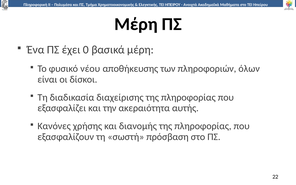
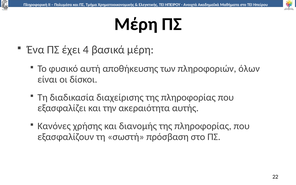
0: 0 -> 4 (86, 50)
νέου: νέου -> αυτή (90, 69)
